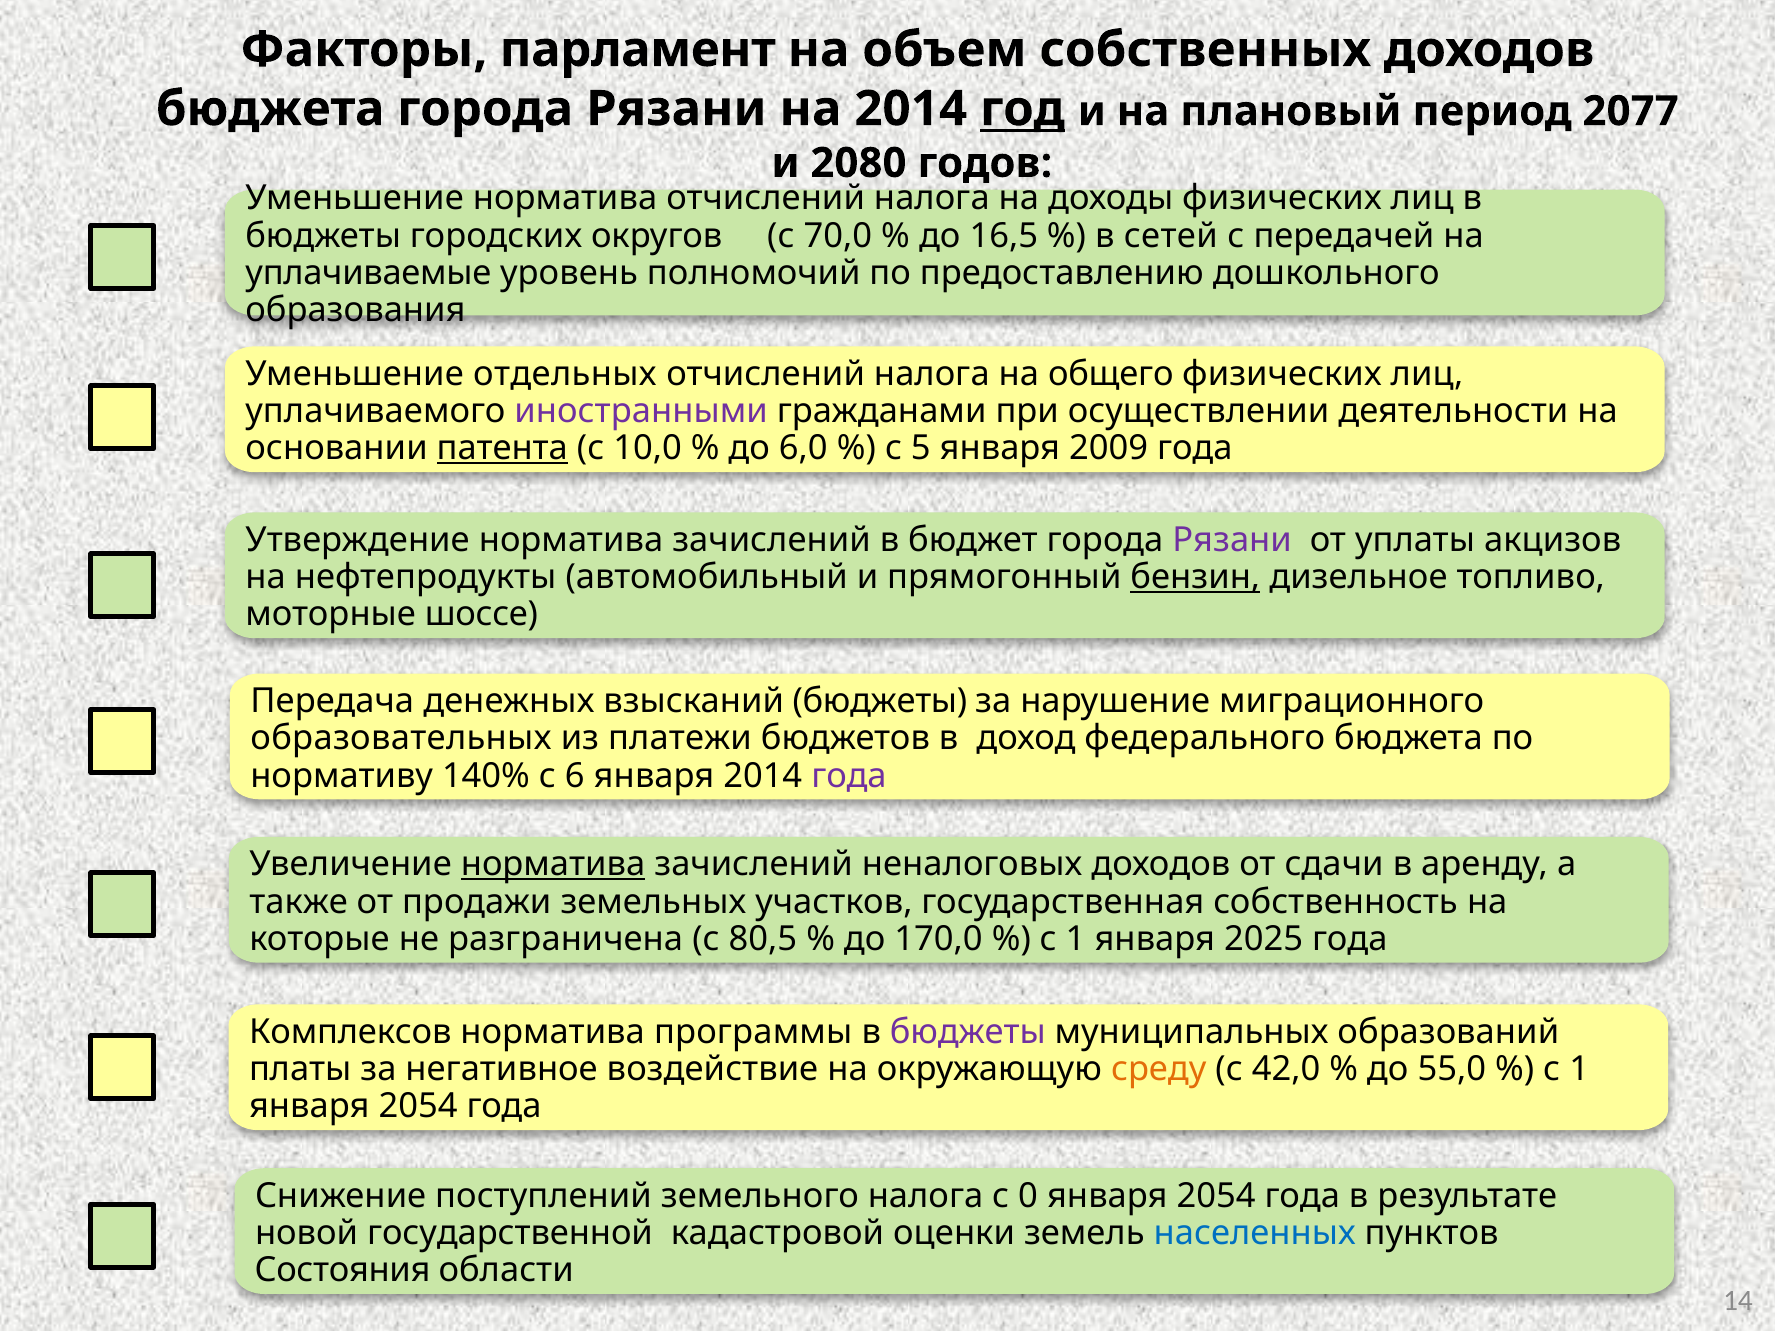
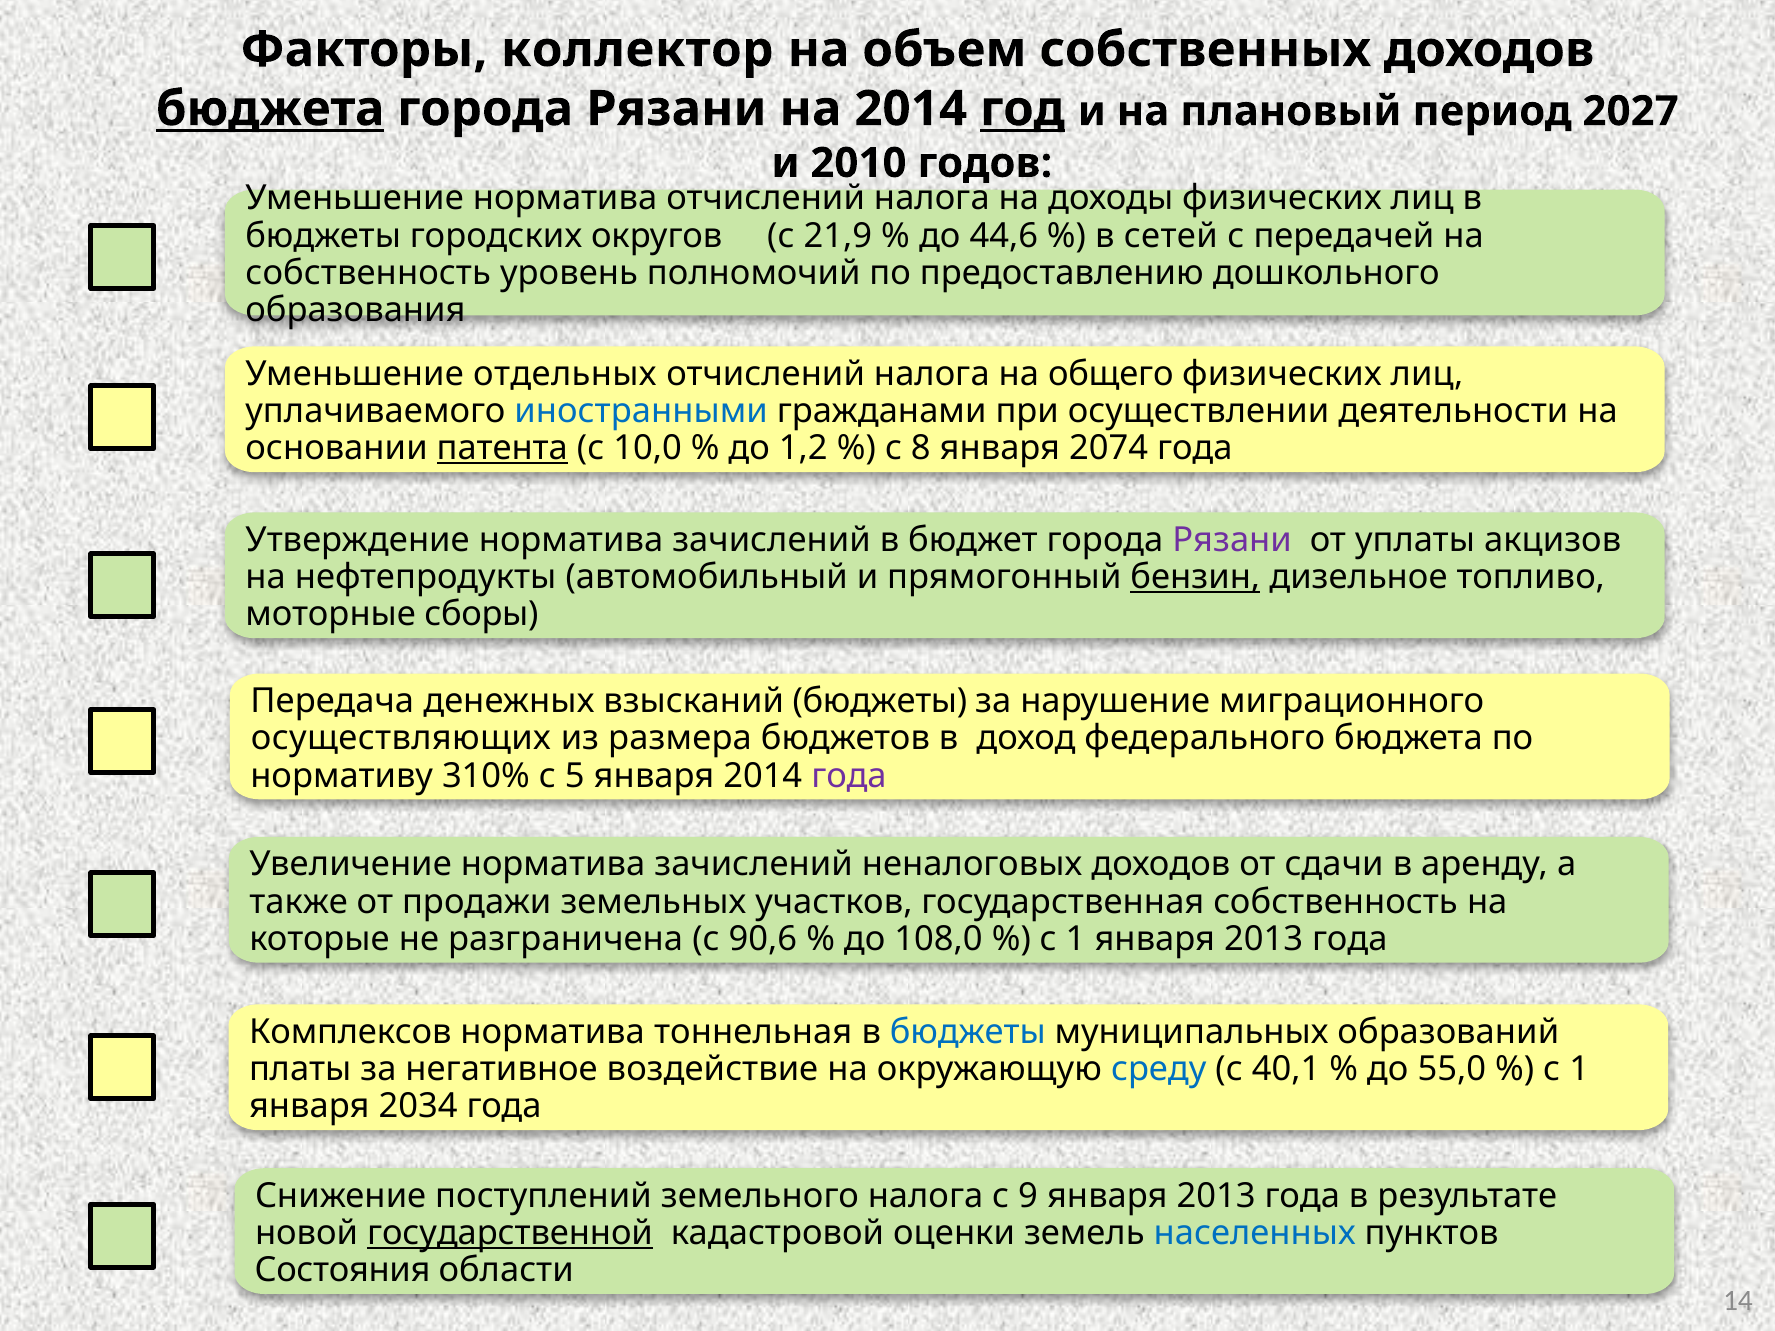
парламент: парламент -> коллектор (637, 50)
бюджета underline: none -> present (270, 109)
2077: 2077 -> 2027 (1631, 111)
2080: 2080 -> 2010 (858, 163)
70,0: 70,0 -> 21,9 (838, 236)
16,5: 16,5 -> 44,6 (1004, 236)
уплачиваемые: уплачиваемые -> собственность (368, 273)
иностранными colour: purple -> blue (641, 411)
6,0: 6,0 -> 1,2 (803, 449)
5: 5 -> 8 (921, 449)
2009: 2009 -> 2074 (1109, 449)
шоссе: шоссе -> сборы (481, 615)
образовательных: образовательных -> осуществляющих (401, 738)
платежи: платежи -> размера (680, 738)
140%: 140% -> 310% (486, 776)
6: 6 -> 5 (575, 776)
норматива underline: present -> none (553, 865)
80,5: 80,5 -> 90,6 (763, 939)
170,0: 170,0 -> 108,0 (939, 939)
1 января 2025: 2025 -> 2013 (1264, 939)
программы: программы -> тоннельная (753, 1032)
бюджеты colour: purple -> blue (968, 1032)
среду colour: orange -> blue (1159, 1069)
42,0: 42,0 -> 40,1 (1286, 1069)
2054: 2054 -> 2034 (418, 1107)
0: 0 -> 9 (1028, 1196)
2054: 2054 -> 2013 (1216, 1196)
государственной underline: none -> present (510, 1233)
